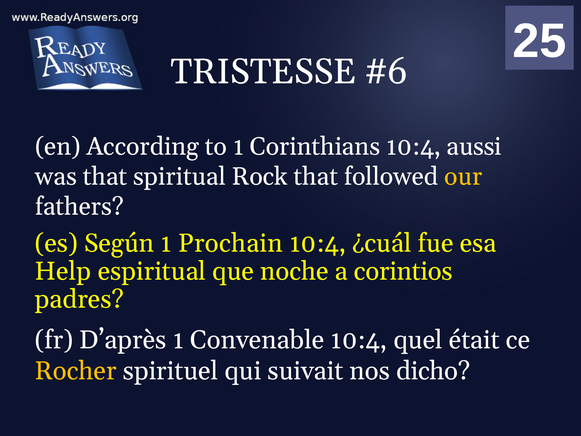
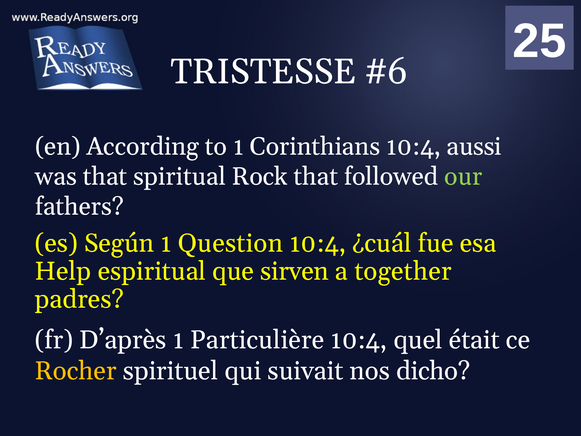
our colour: yellow -> light green (463, 176)
Prochain: Prochain -> Question (230, 243)
noche: noche -> sirven (295, 271)
corintios: corintios -> together (403, 271)
Convenable: Convenable -> Particulière (257, 340)
